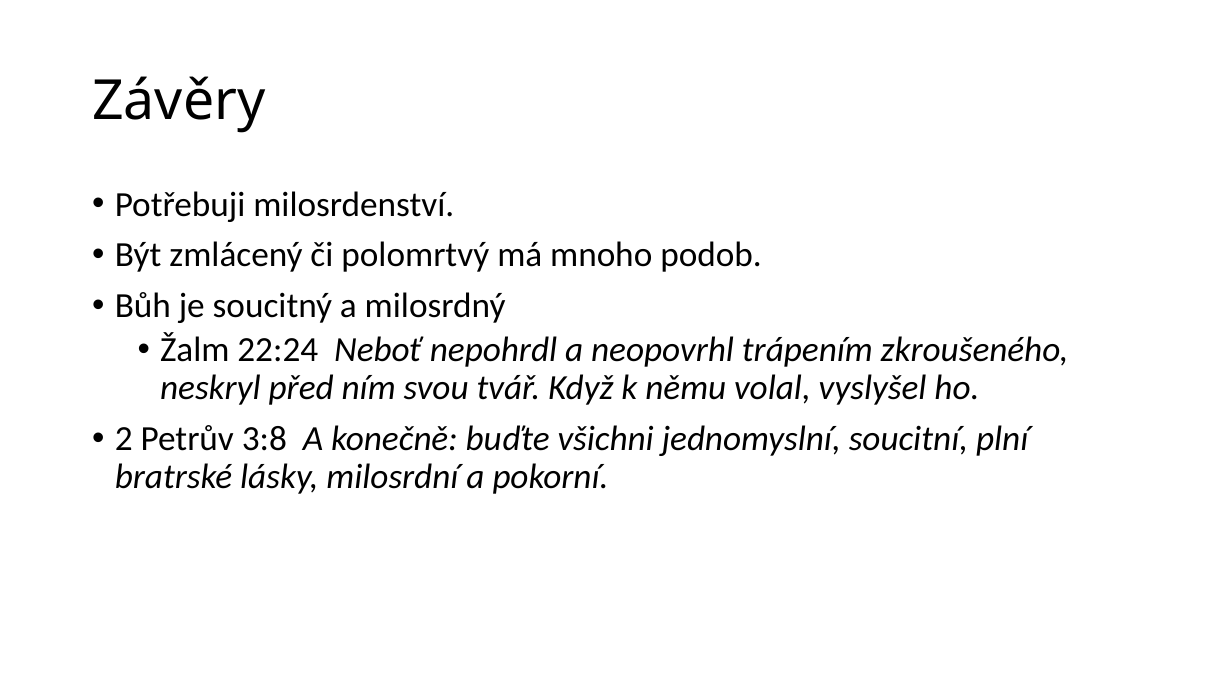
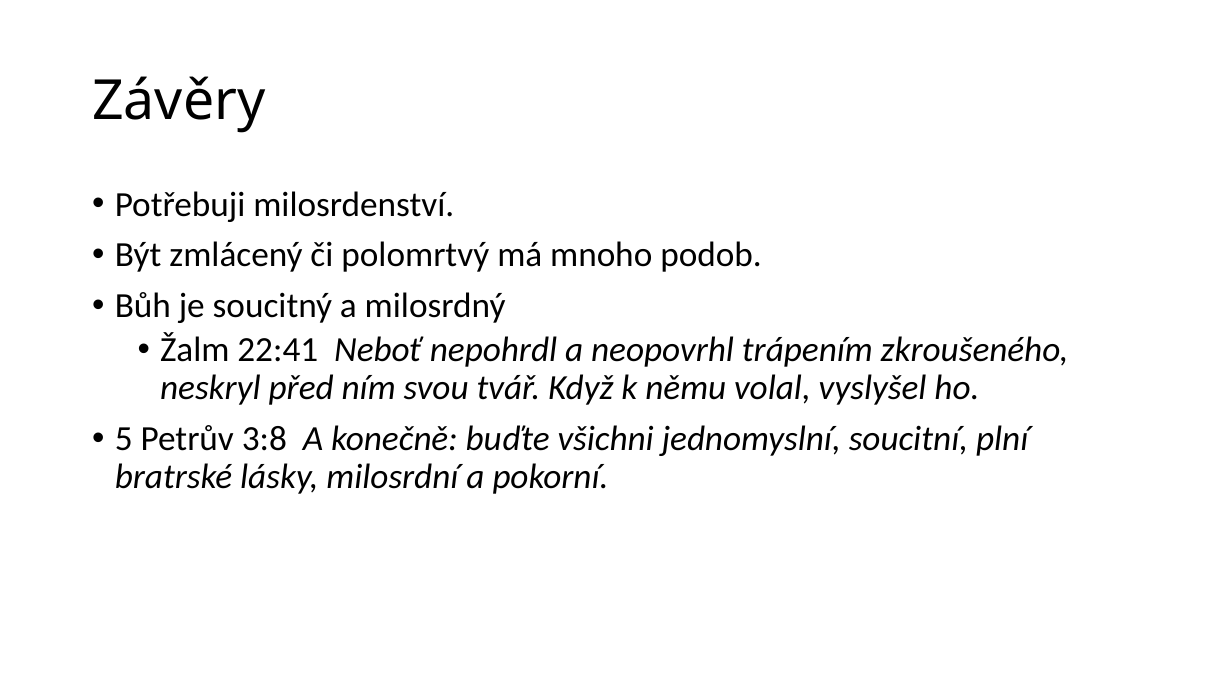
22:24: 22:24 -> 22:41 (278, 350)
2: 2 -> 5 (124, 439)
